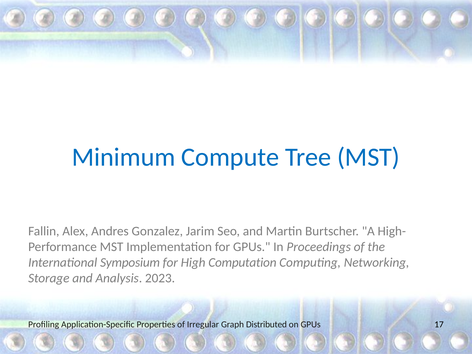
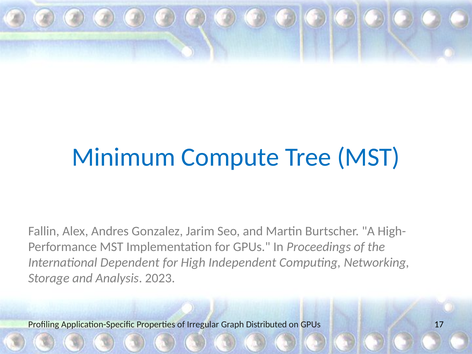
Symposium: Symposium -> Dependent (130, 263)
Computation: Computation -> Independent (242, 263)
